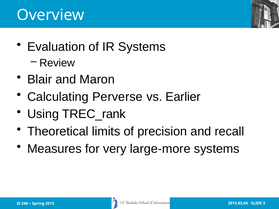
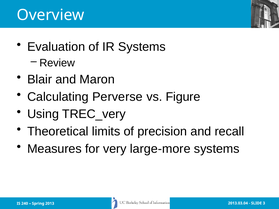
Earlier: Earlier -> Figure (183, 97)
TREC_rank: TREC_rank -> TREC_very (94, 114)
